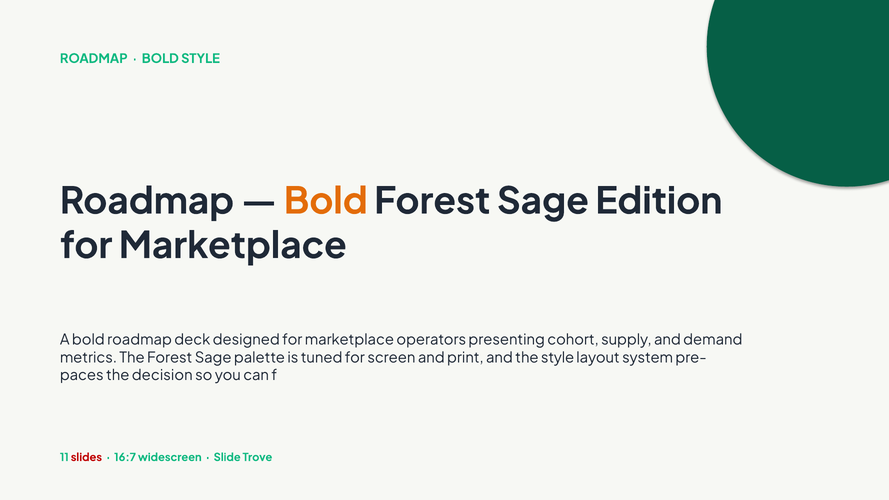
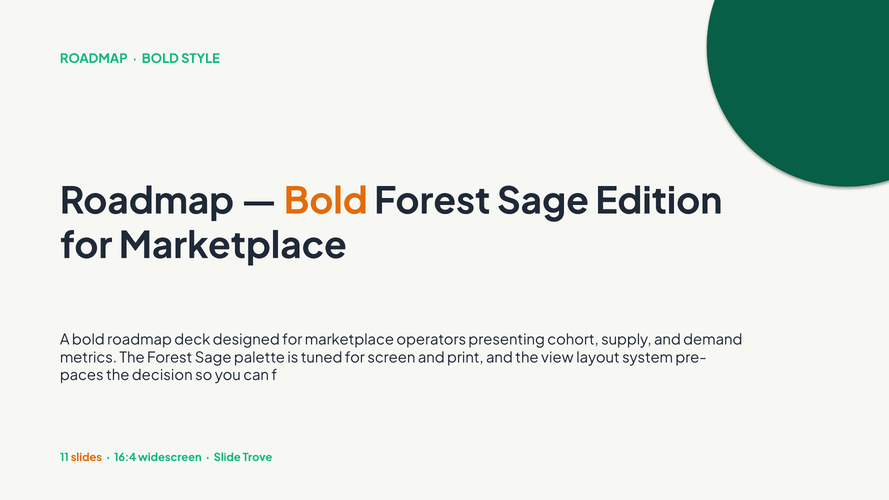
the style: style -> view (557, 358)
slides colour: red -> orange (86, 457)
16:7: 16:7 -> 16:4 (125, 457)
